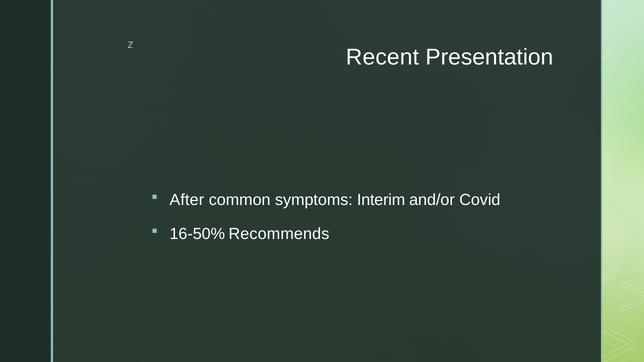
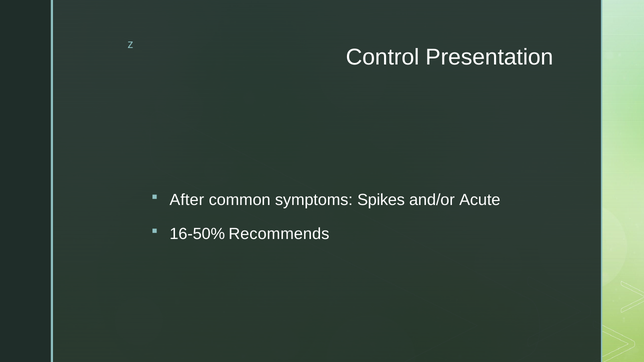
Recent: Recent -> Control (383, 57)
Interim: Interim -> Spikes (381, 200)
Covid: Covid -> Acute (480, 200)
